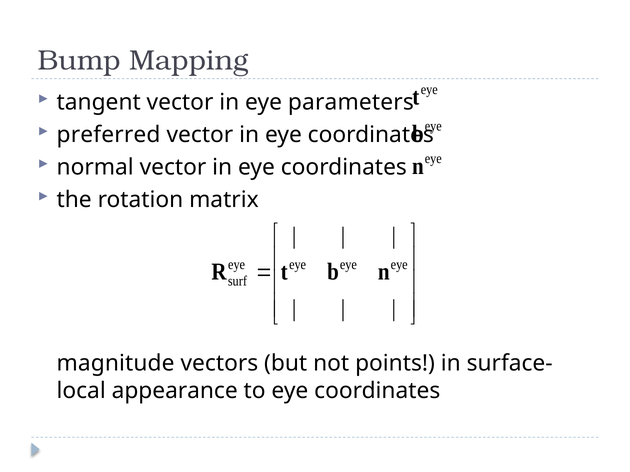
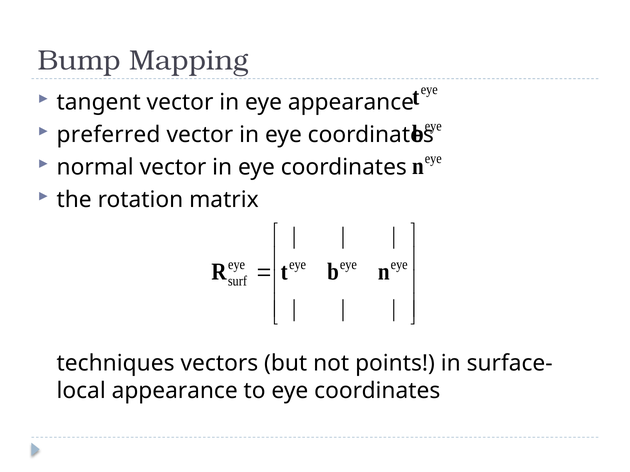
eye parameters: parameters -> appearance (351, 102)
magnitude: magnitude -> techniques (116, 364)
